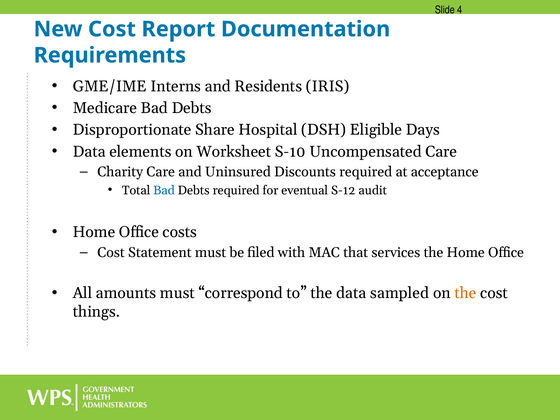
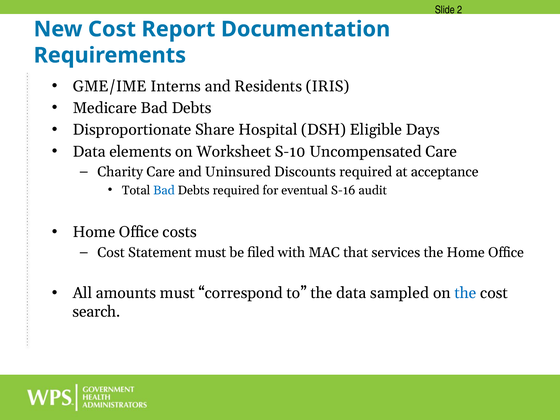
4: 4 -> 2 (460, 10)
S-12: S-12 -> S-16 (343, 190)
the colour: orange -> blue (466, 293)
things: things -> search (97, 312)
